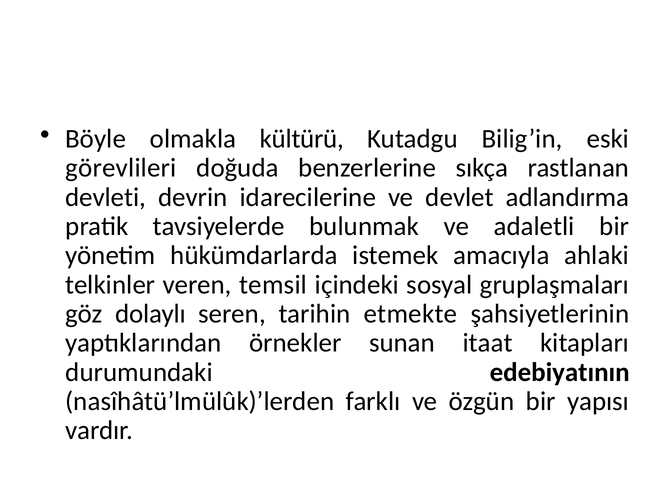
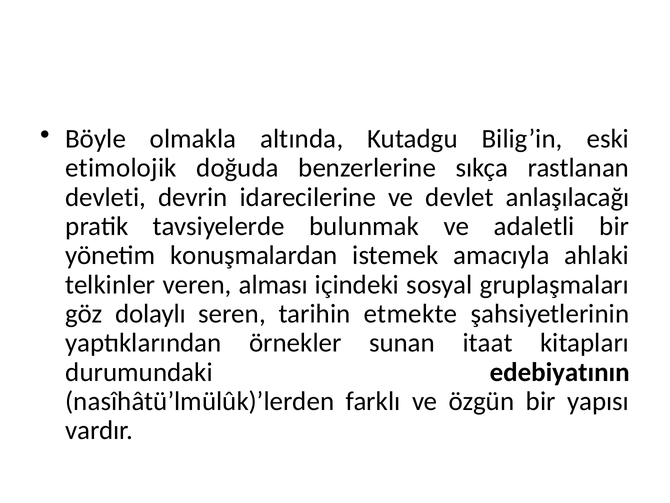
kültürü: kültürü -> altında (302, 139)
görevlileri: görevlileri -> etimolojik (121, 168)
adlandırma: adlandırma -> anlaşılacağı (568, 197)
hükümdarlarda: hükümdarlarda -> konuşmalardan (254, 255)
temsil: temsil -> alması (273, 284)
